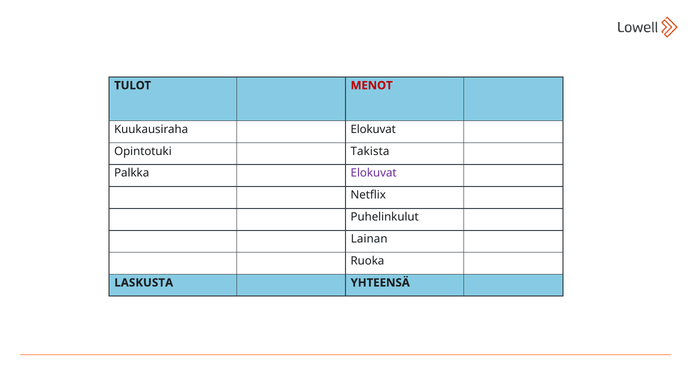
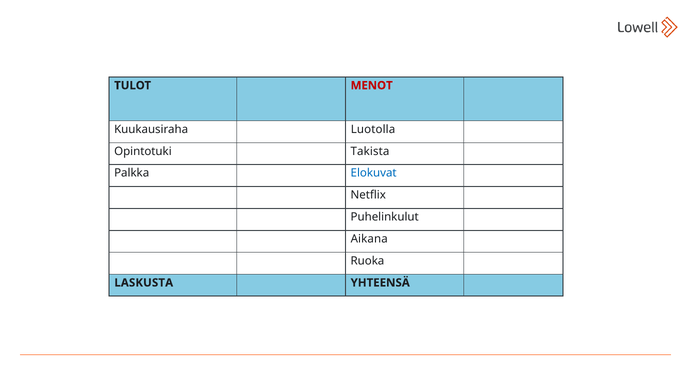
Kuukausiraha Elokuvat: Elokuvat -> Luotolla (373, 129)
Elokuvat colour: purple -> blue (374, 173)
Lainan: Lainan -> Aikana (369, 239)
